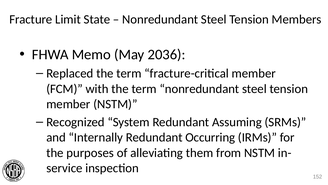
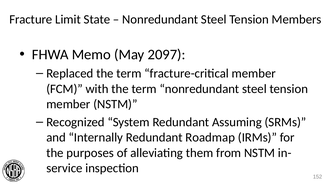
2036: 2036 -> 2097 (167, 54)
Occurring: Occurring -> Roadmap (210, 137)
